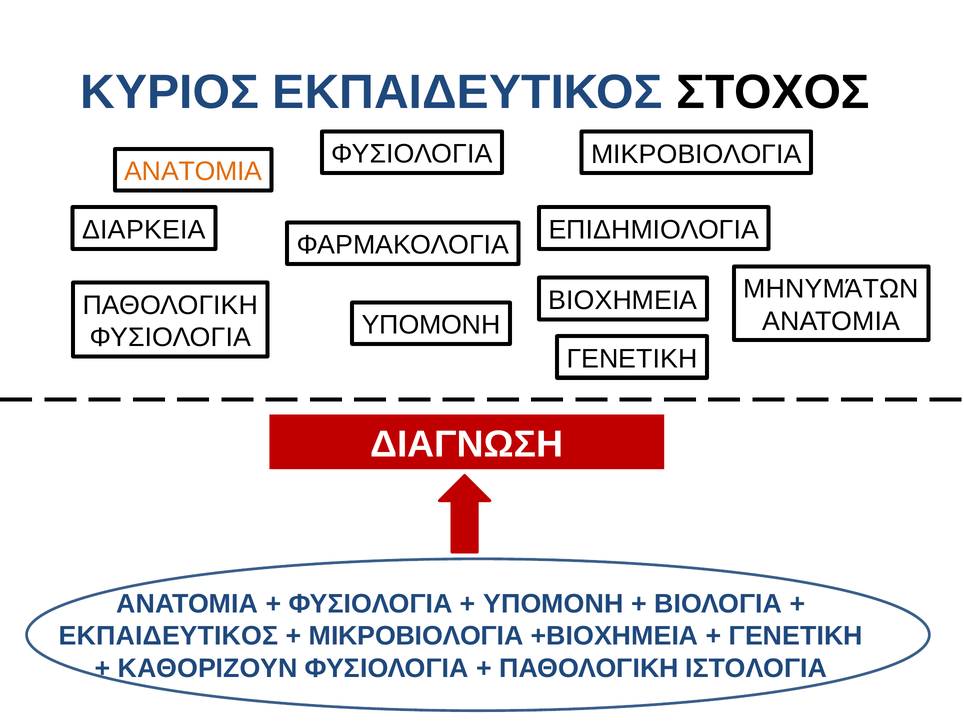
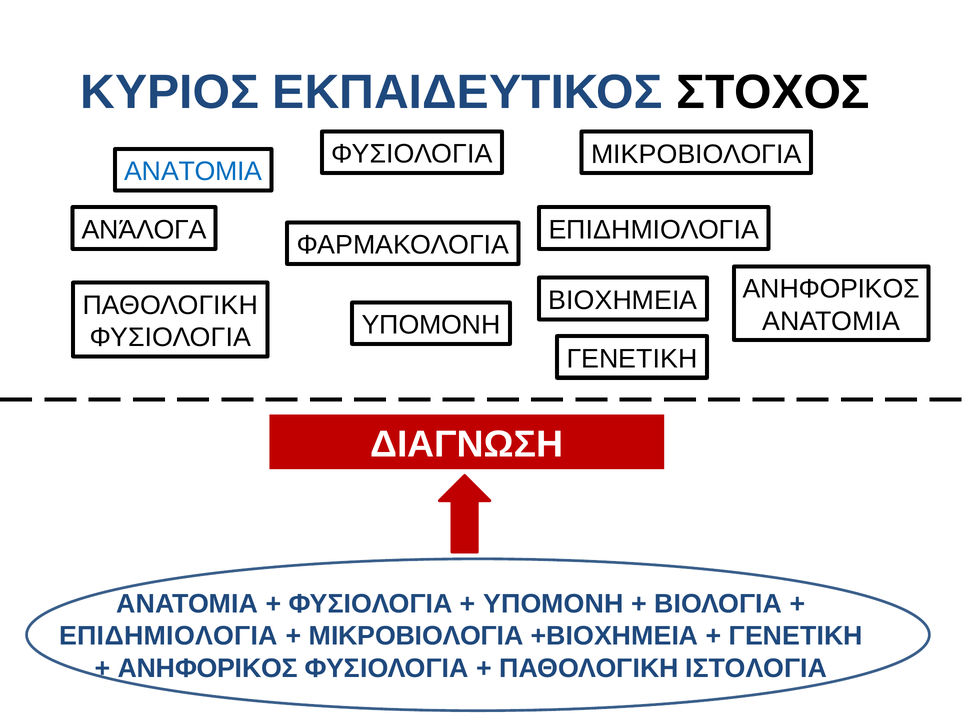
ΑΝΑΤΟΜΙΑ colour: orange -> blue (193, 172)
ΔΙΑΡΚΕΙΑ: ΔΙΑΡΚΕΙΑ -> ΑΝΆΛΟΓΑ (144, 230)
ΜΗΝΥΜΆΤΩΝ: ΜΗΝΥΜΆΤΩΝ -> ΑΝΗΦΟΡΙΚΟΣ (831, 289)
ΕΚΠΑΙΔΕΥΤΙΚΟΣ: ΕΚΠΑΙΔΕΥΤΙΚΟΣ -> ΕΠΙΔΗΜΙΟΛΟΓΙΑ (169, 636)
ΚΑΘΟΡΙΖΟΥΝ: ΚΑΘΟΡΙΖΟΥΝ -> ΑΝΗΦΟΡΙΚΟΣ (208, 668)
